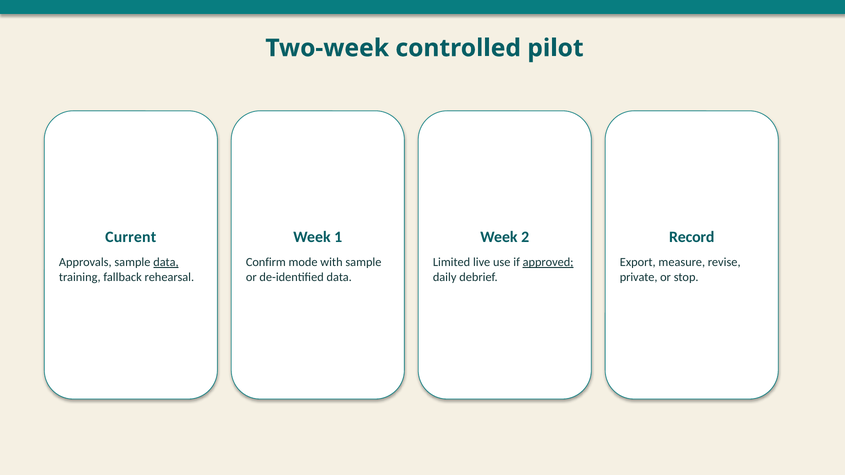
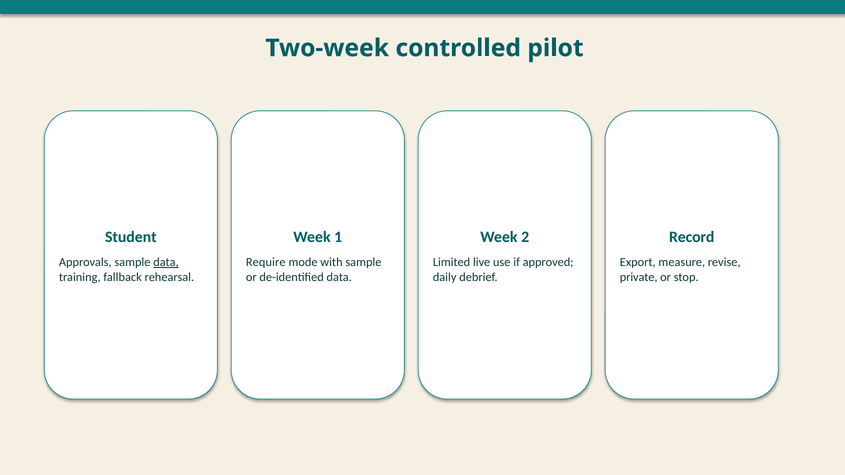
Current: Current -> Student (131, 237)
Confirm: Confirm -> Require (266, 262)
approved underline: present -> none (548, 262)
